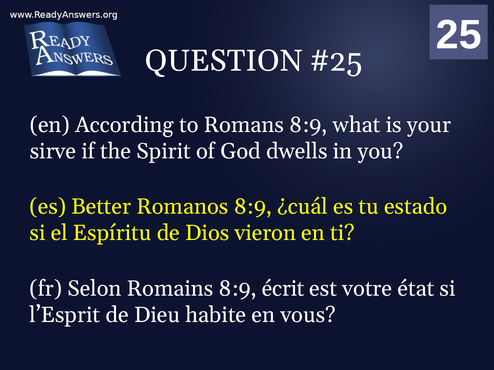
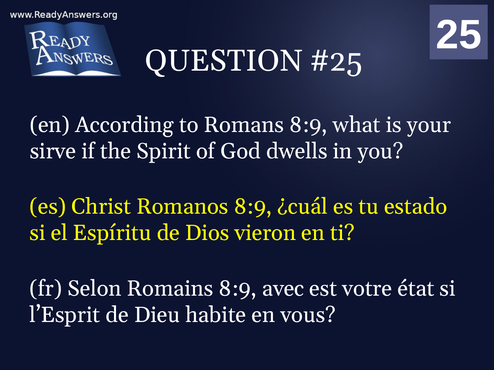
Better: Better -> Christ (101, 207)
écrit: écrit -> avec (283, 289)
